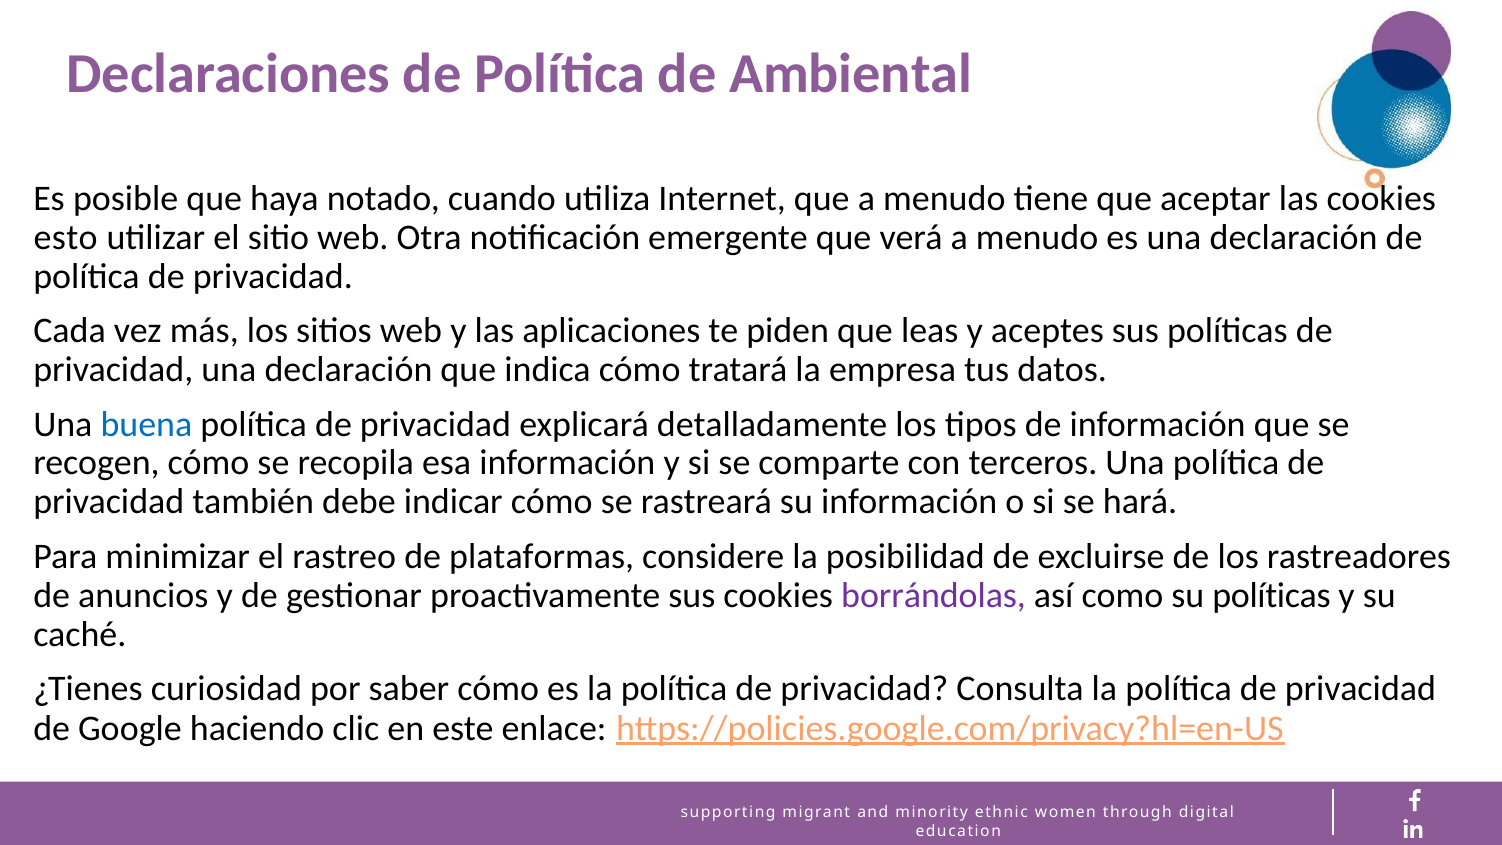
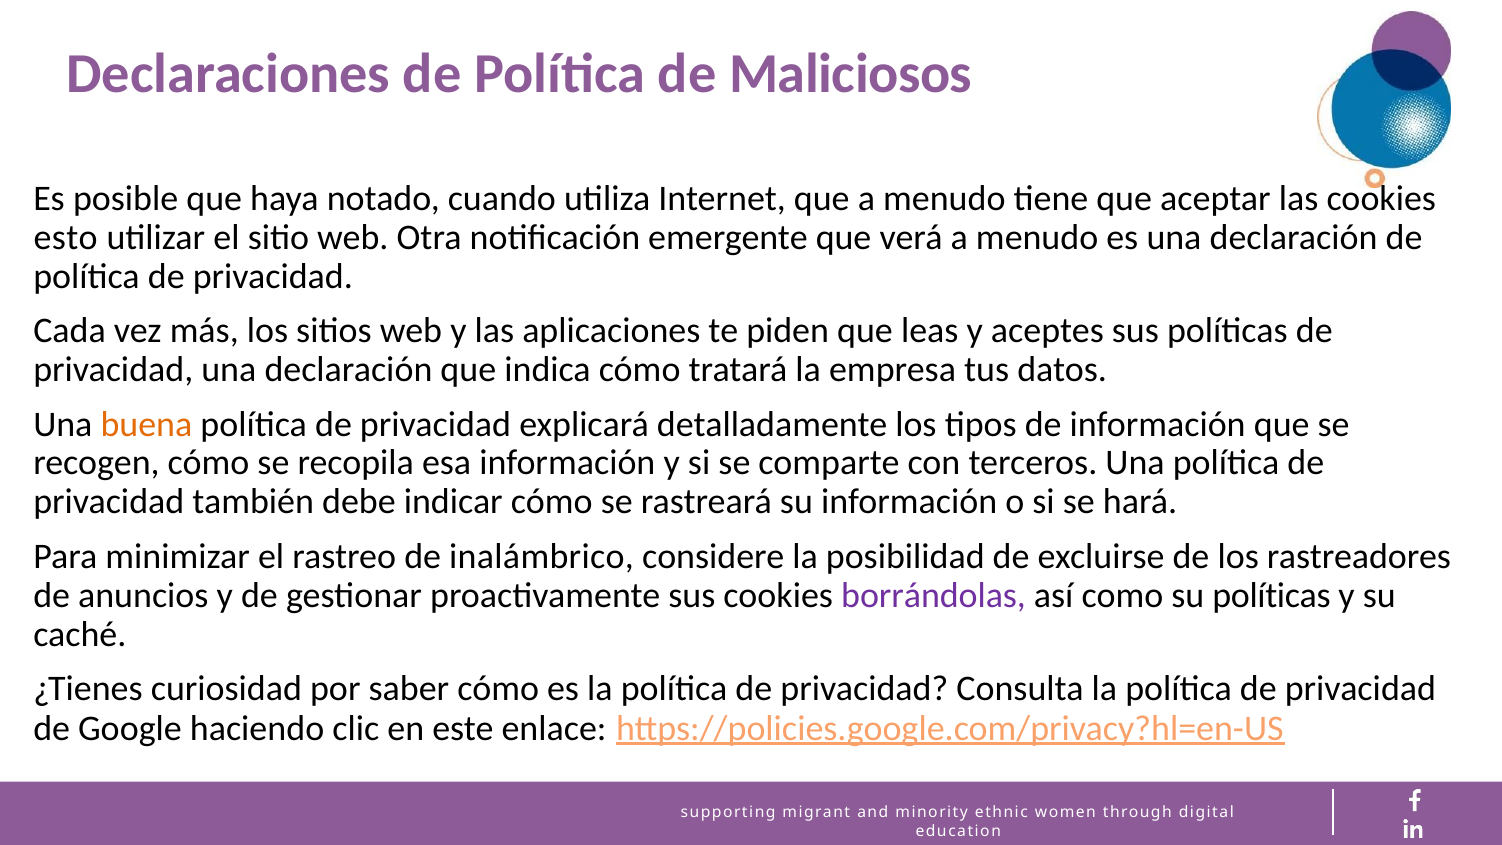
Ambiental: Ambiental -> Maliciosos (851, 74)
buena colour: blue -> orange (146, 424)
plataformas: plataformas -> inalámbrico (541, 556)
